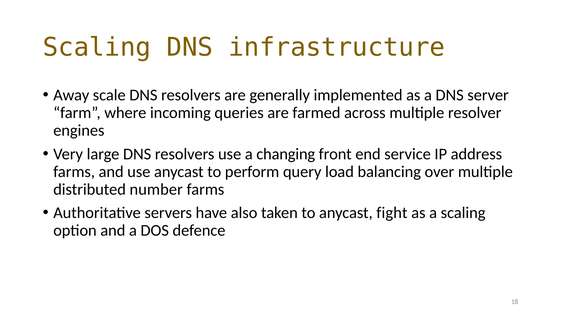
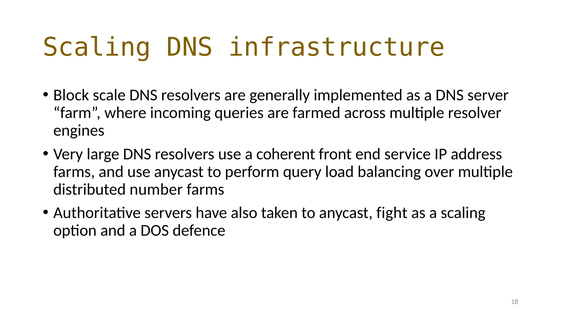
Away: Away -> Block (71, 95)
changing: changing -> coherent (286, 154)
